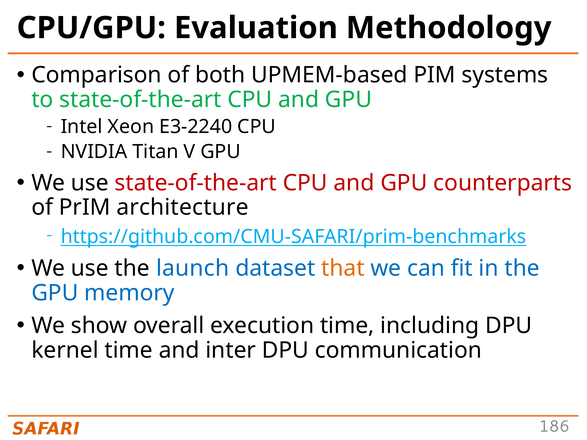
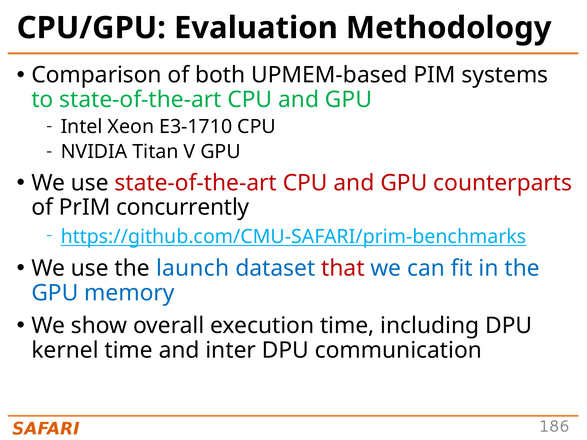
E3-2240: E3-2240 -> E3-1710 (196, 127)
architecture: architecture -> concurrently (183, 208)
that colour: orange -> red (343, 268)
